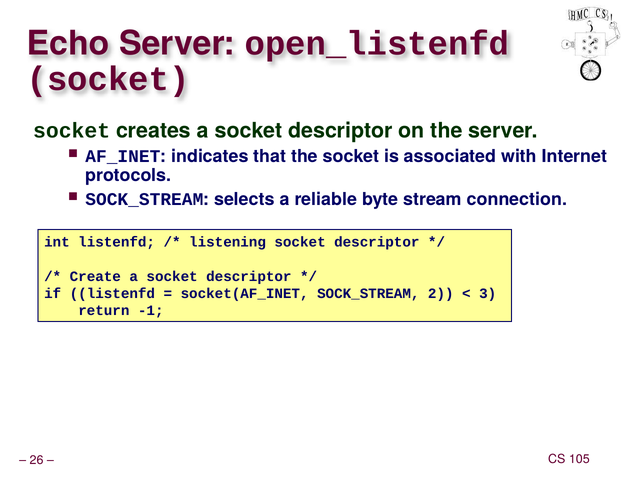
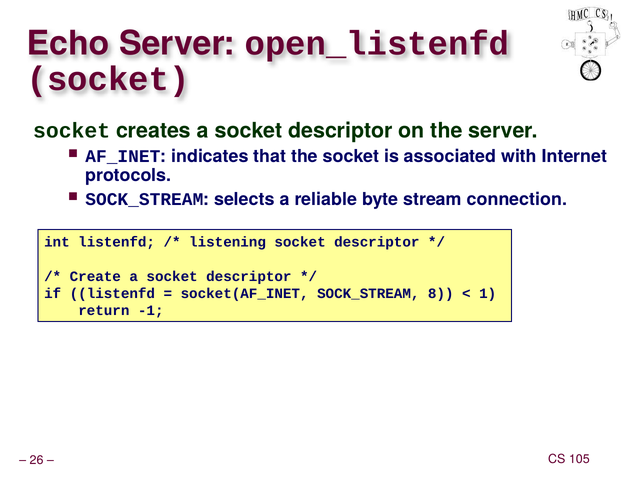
2: 2 -> 8 (441, 293)
3: 3 -> 1 (488, 293)
